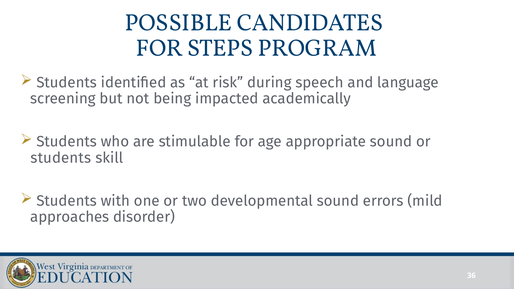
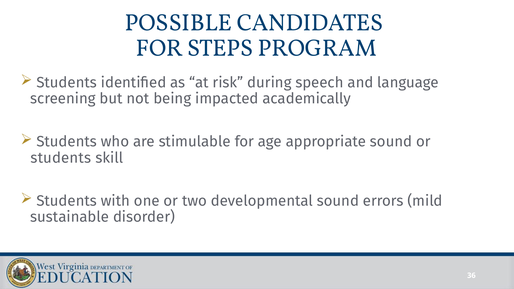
approaches: approaches -> sustainable (70, 217)
